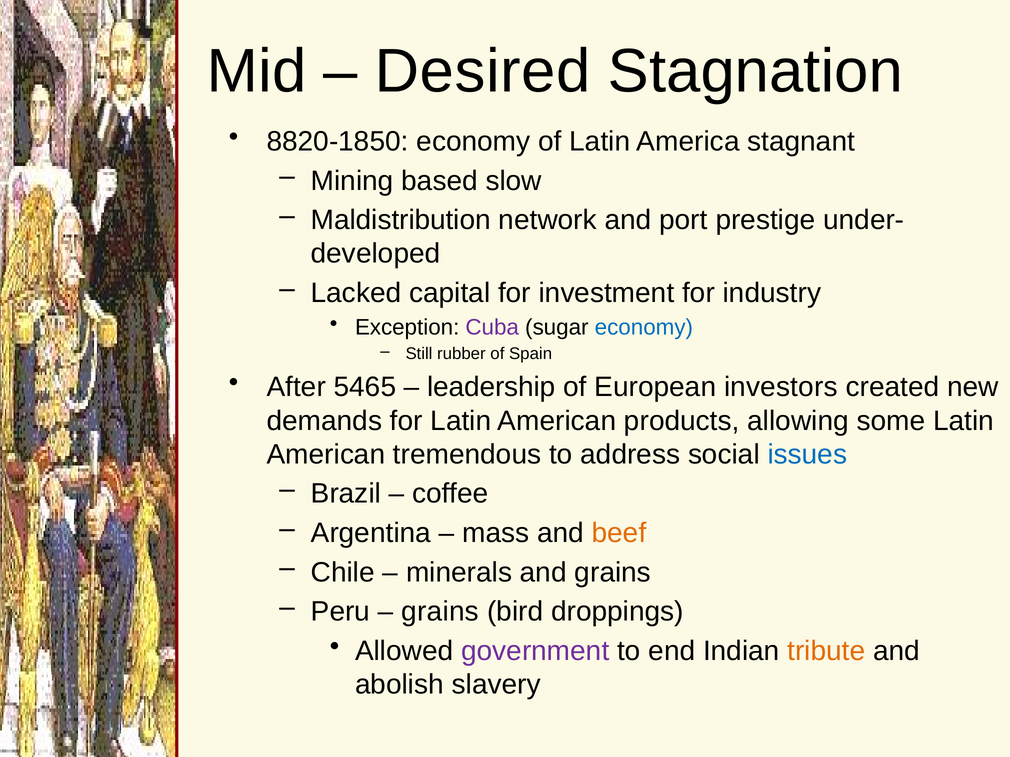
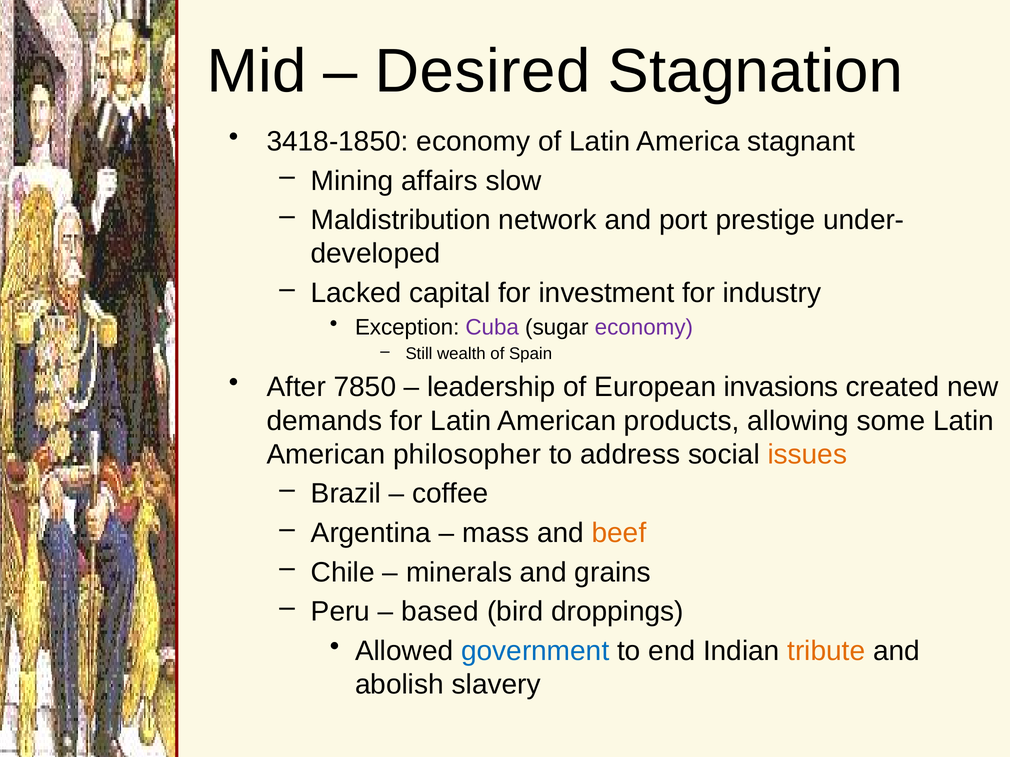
8820-1850: 8820-1850 -> 3418-1850 (338, 142)
based: based -> affairs (440, 181)
economy colour: blue -> purple (644, 328)
rubber: rubber -> wealth (461, 354)
5465: 5465 -> 7850 (365, 387)
investors: investors -> invasions (781, 387)
tremendous: tremendous -> philosopher (467, 455)
issues colour: blue -> orange (807, 455)
grains: grains -> based (440, 612)
government colour: purple -> blue (535, 651)
